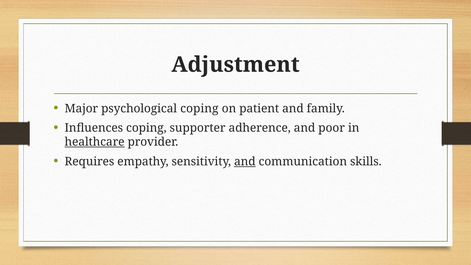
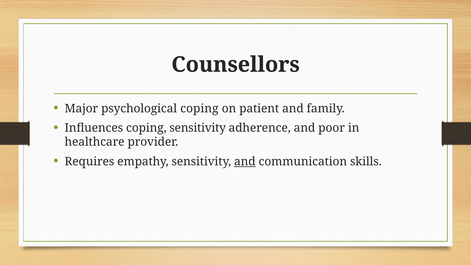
Adjustment: Adjustment -> Counsellors (236, 65)
coping supporter: supporter -> sensitivity (198, 128)
healthcare underline: present -> none (95, 142)
